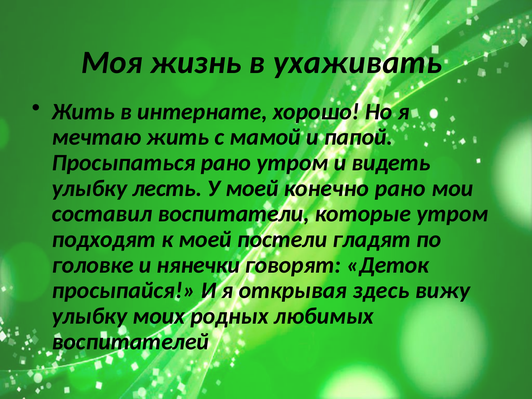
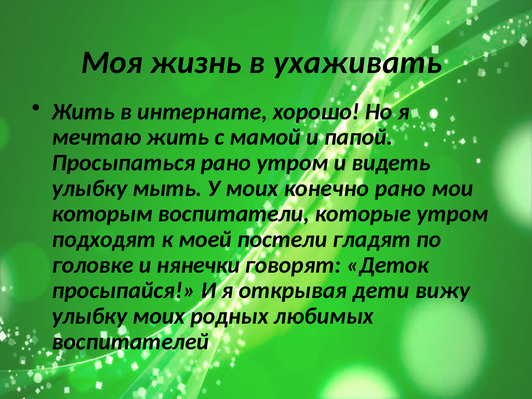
лесть: лесть -> мыть (167, 188)
У моей: моей -> моих (252, 188)
составил: составил -> которым (102, 214)
здесь: здесь -> дети (381, 290)
